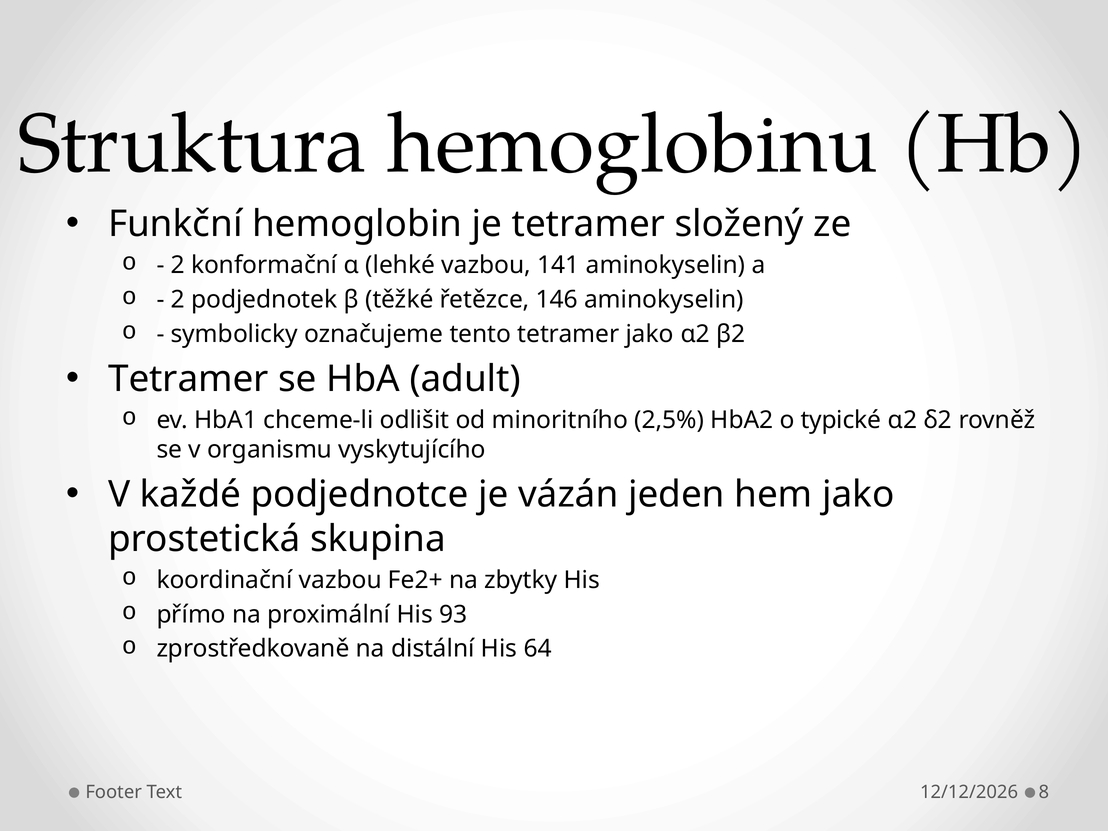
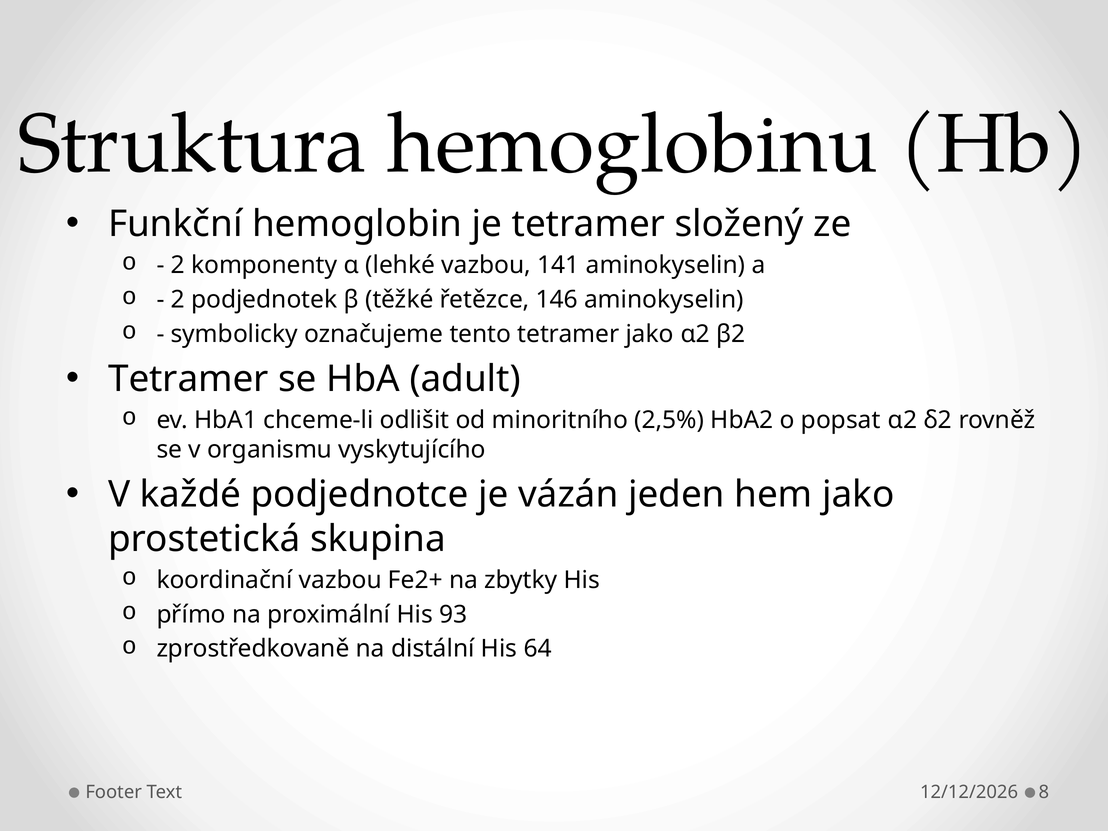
konformační: konformační -> komponenty (264, 265)
typické: typické -> popsat (841, 420)
